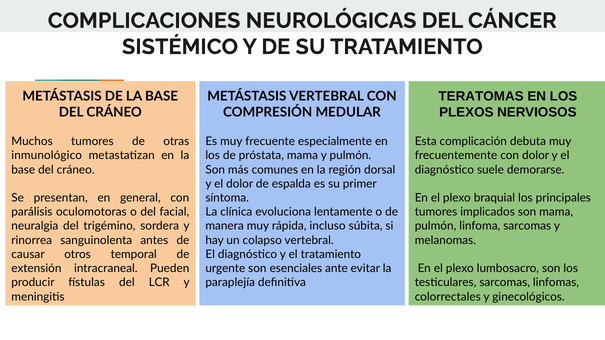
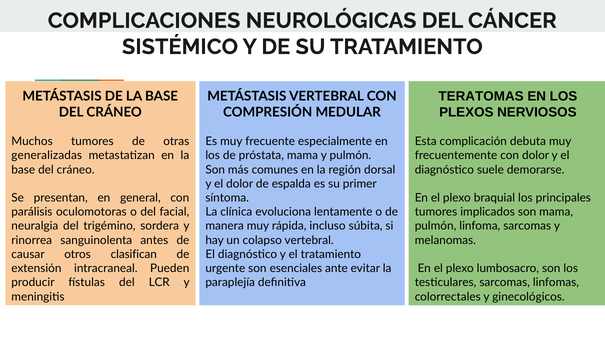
inmunológico: inmunológico -> generalizadas (47, 156)
temporal: temporal -> clasifican (134, 255)
